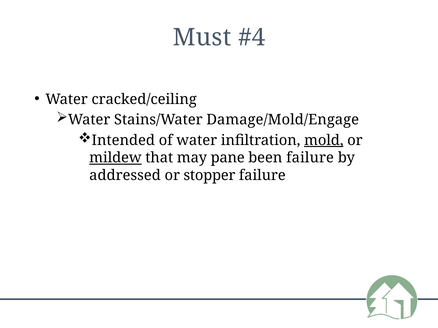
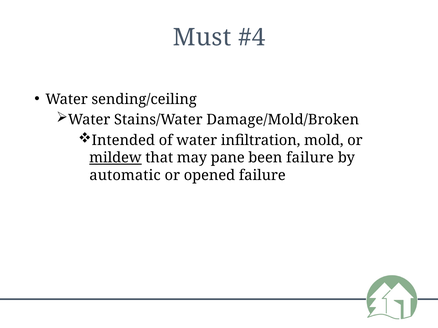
cracked/ceiling: cracked/ceiling -> sending/ceiling (144, 99)
Damage/Mold/Engage: Damage/Mold/Engage -> Damage/Mold/Broken (283, 120)
mold underline: present -> none (324, 141)
addressed: addressed -> automatic (125, 176)
stopper: stopper -> opened (209, 176)
